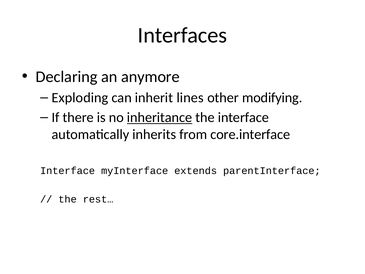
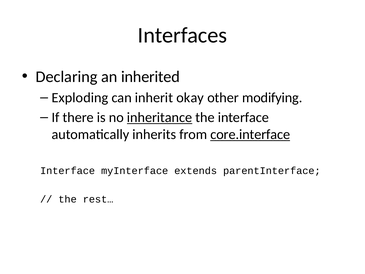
anymore: anymore -> inherited (150, 77)
lines: lines -> okay (190, 98)
core.interface underline: none -> present (250, 134)
